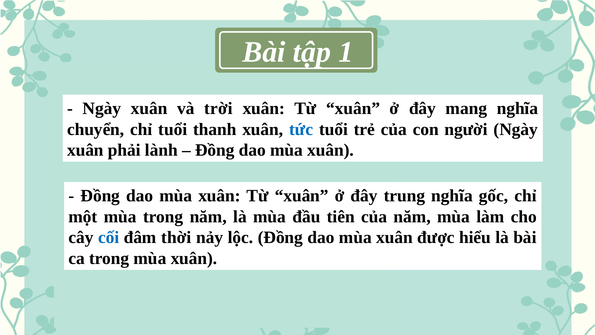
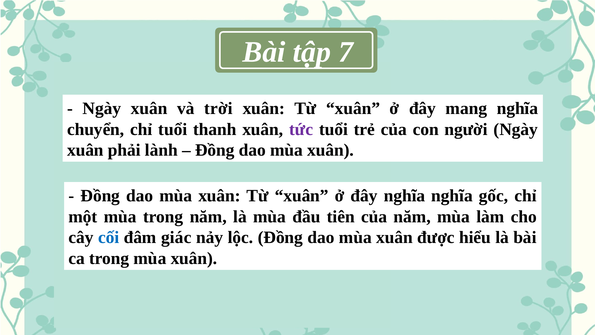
1: 1 -> 7 (346, 52)
tức colour: blue -> purple (301, 129)
đây trung: trung -> nghĩa (404, 196)
thời: thời -> giác (176, 237)
